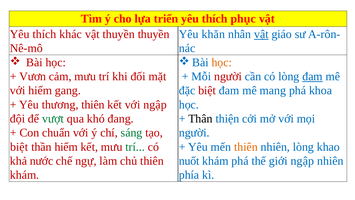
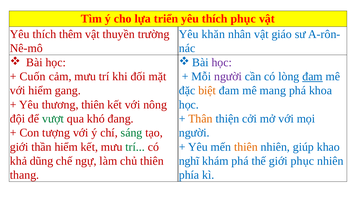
khác: khác -> thêm (71, 34)
thuyền thuyền: thuyền -> trường (154, 34)
vật underline: present -> none (261, 34)
học colour: orange -> purple (222, 62)
Vươn: Vươn -> Cuốn (33, 76)
người colour: red -> purple (228, 76)
biệt colour: red -> orange (207, 90)
với ngập: ngập -> nông (155, 104)
Thân colour: black -> orange (200, 119)
chuẩn: chuẩn -> tượng (56, 133)
biệt: biệt -> giới (19, 147)
nhiên lòng: lòng -> giúp (303, 147)
nước: nước -> dũng (42, 161)
nuốt: nuốt -> nghĩ (189, 161)
giới ngập: ngập -> phục (302, 161)
khám: khám -> thang (25, 175)
